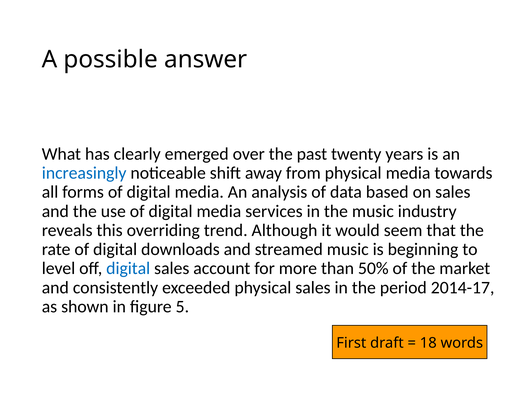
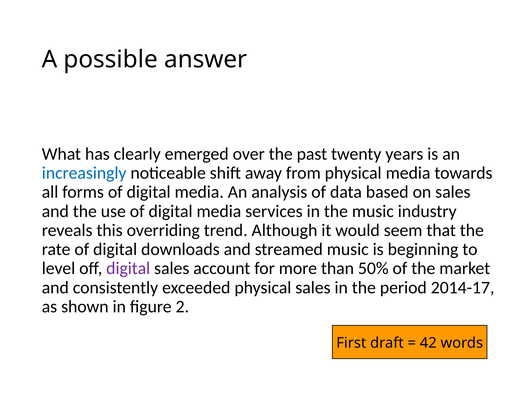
digital colour: blue -> purple (128, 269)
5: 5 -> 2 (182, 307)
18: 18 -> 42 (428, 343)
